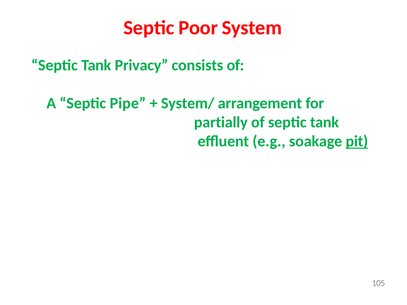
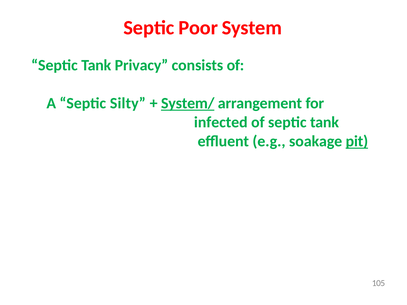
Pipe: Pipe -> Silty (128, 103)
System/ underline: none -> present (188, 103)
partially: partially -> infected (221, 123)
